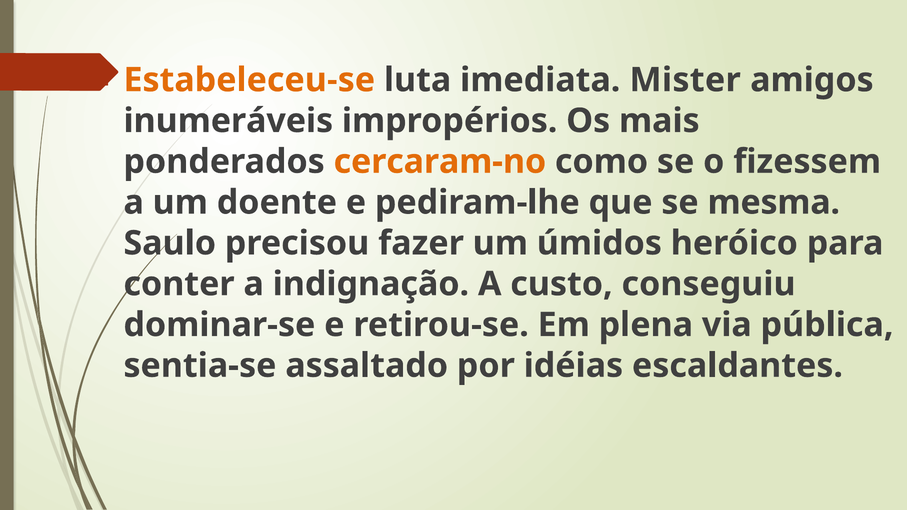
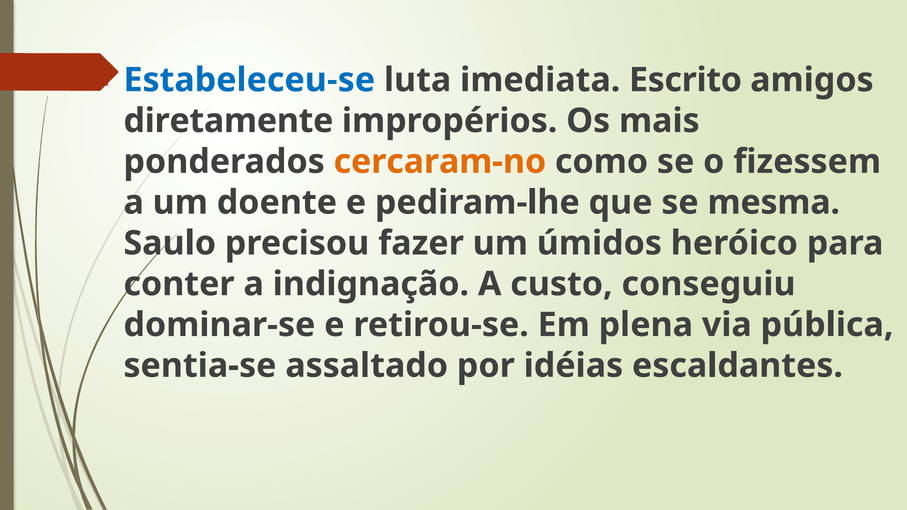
Estabeleceu-se colour: orange -> blue (249, 80)
Mister: Mister -> Escrito (685, 80)
inumeráveis: inumeráveis -> diretamente (228, 121)
